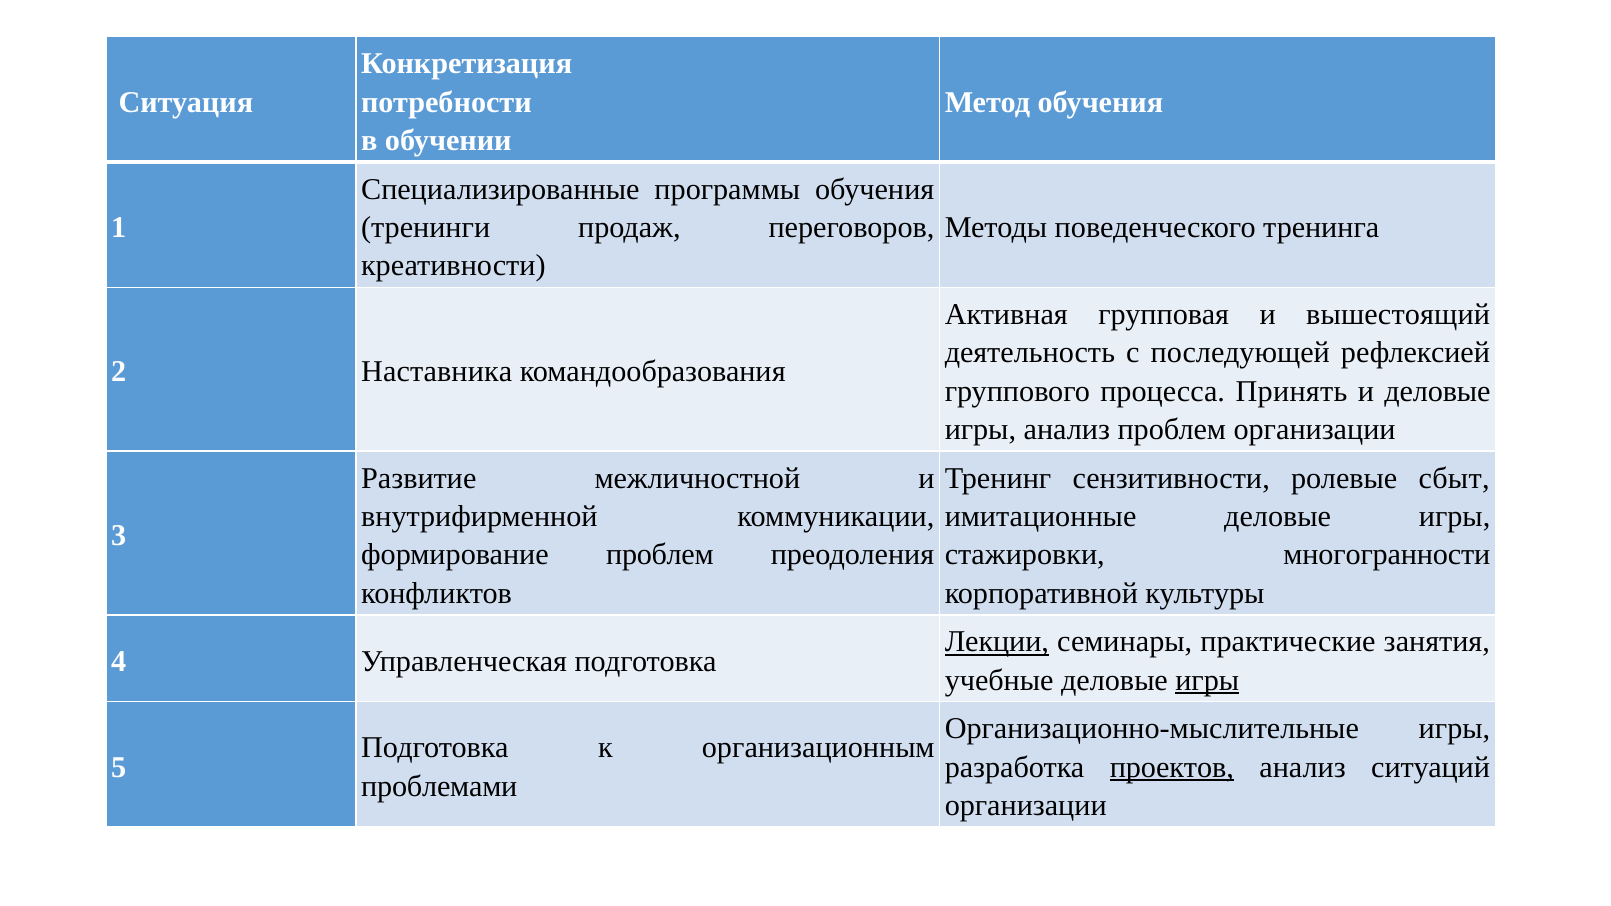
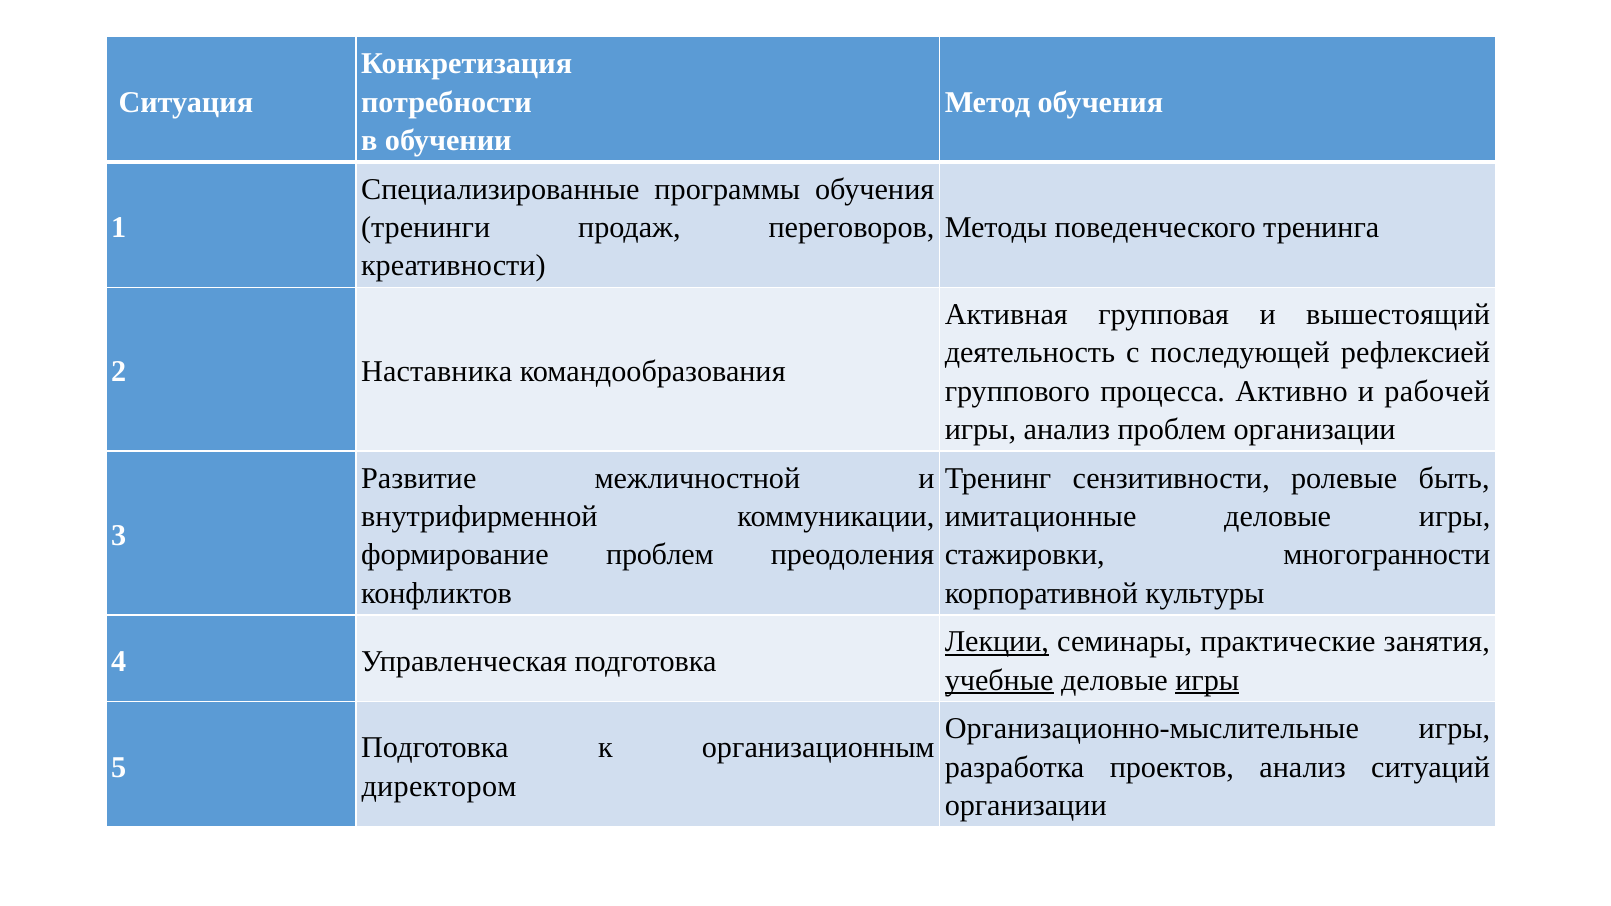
Принять: Принять -> Активно (1292, 391)
и деловые: деловые -> рабочей (1437, 391)
сбыт: сбыт -> быть (1454, 478)
учебные underline: none -> present (999, 680)
проектов underline: present -> none (1172, 767)
проблемами: проблемами -> директором (439, 787)
